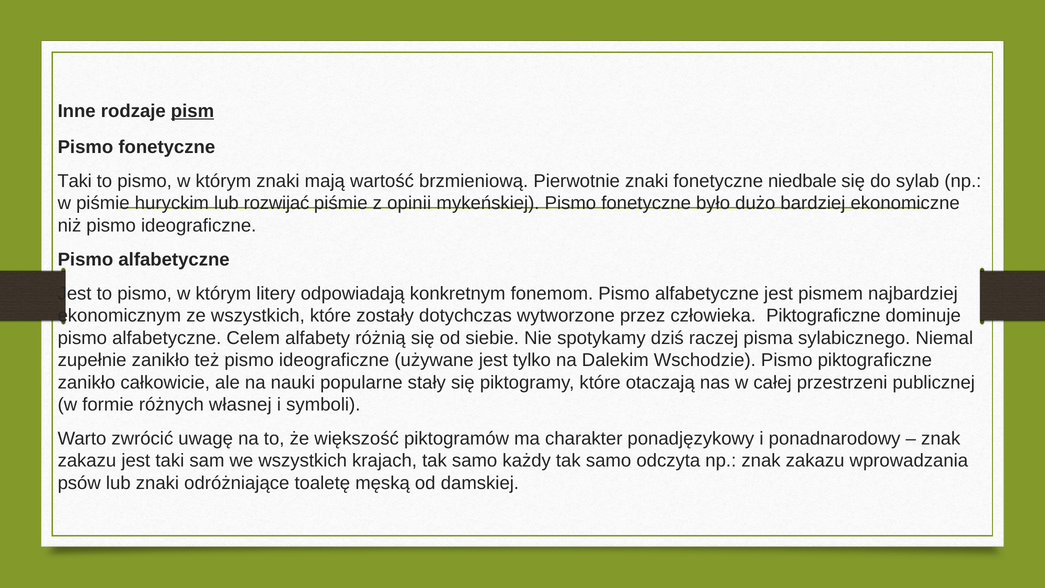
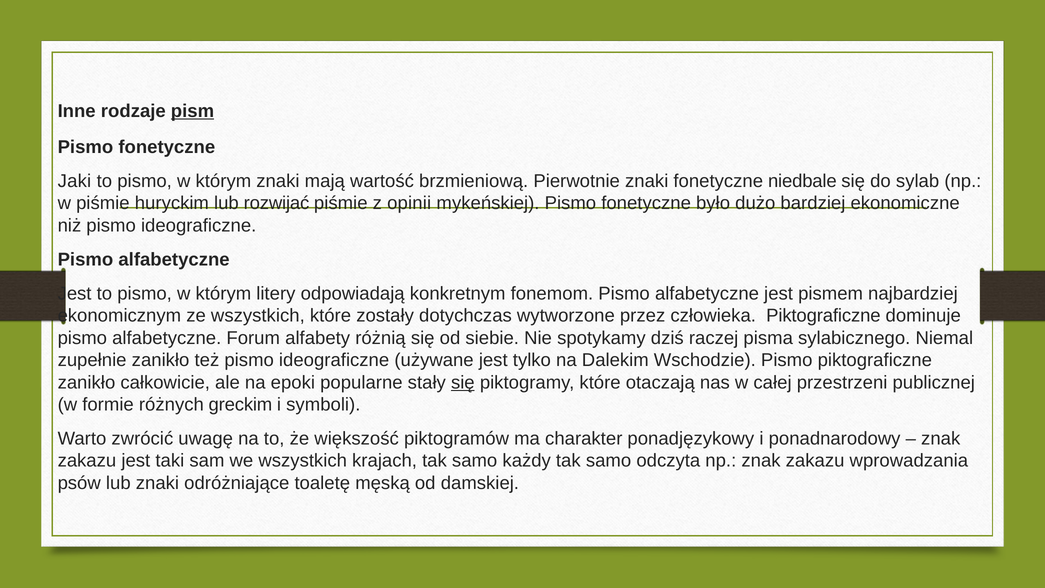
Taki: Taki -> Jaki (74, 181)
Celem: Celem -> Forum (253, 338)
nauki: nauki -> epoki (293, 382)
się underline: none -> present (463, 382)
własnej: własnej -> greckim (240, 405)
